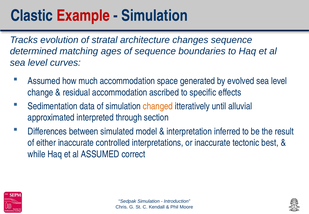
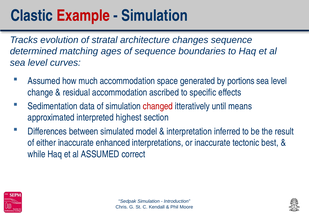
evolved: evolved -> portions (241, 81)
changed colour: orange -> red (158, 106)
alluvial: alluvial -> means (240, 106)
through: through -> highest (129, 118)
controlled: controlled -> enhanced (113, 143)
